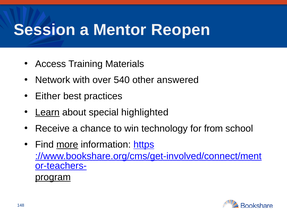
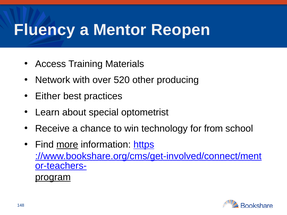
Session: Session -> Fluency (45, 30)
540: 540 -> 520 (122, 80)
answered: answered -> producing (178, 80)
Learn underline: present -> none (47, 112)
highlighted: highlighted -> optometrist (145, 112)
